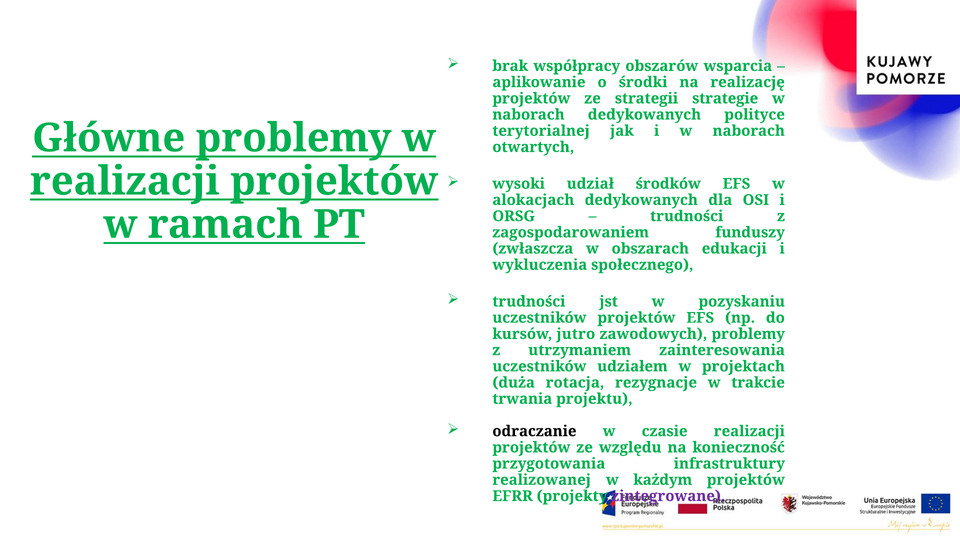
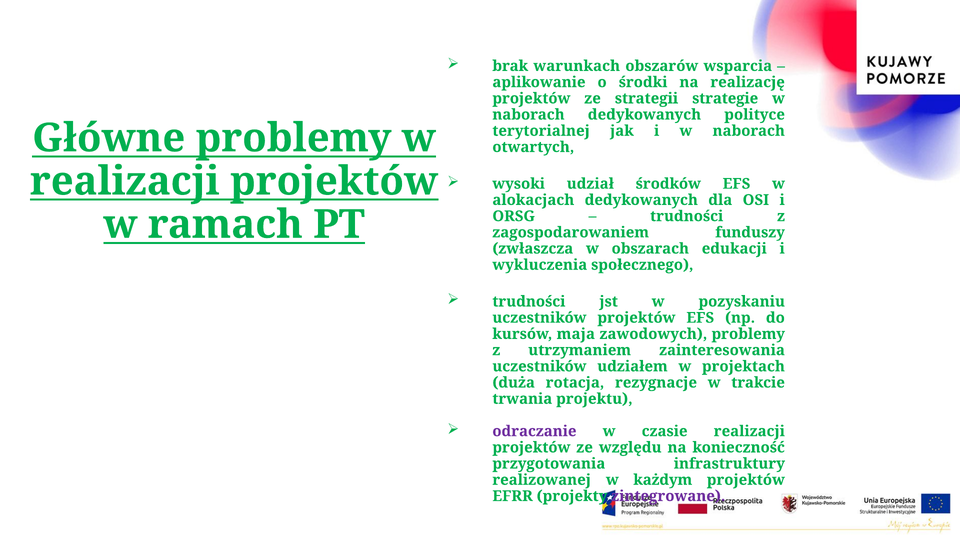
współpracy: współpracy -> warunkach (577, 66)
jutro: jutro -> maja (576, 334)
odraczanie colour: black -> purple (534, 431)
